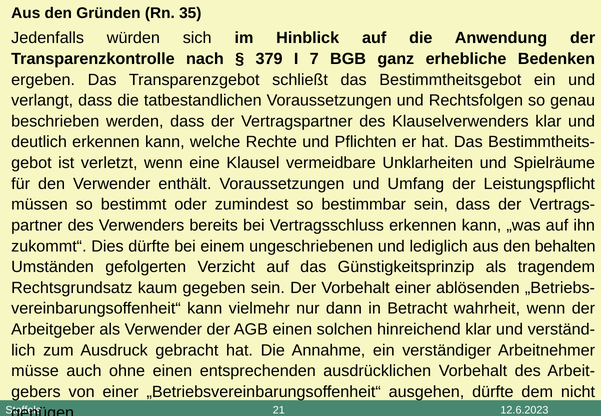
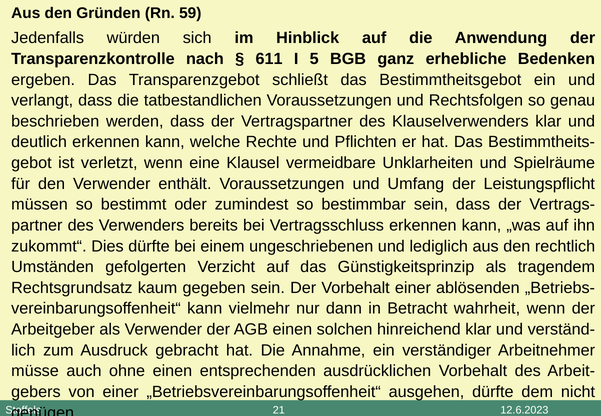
35: 35 -> 59 (190, 13)
379: 379 -> 611 (269, 59)
7: 7 -> 5 (314, 59)
behalten: behalten -> rechtlich (565, 246)
